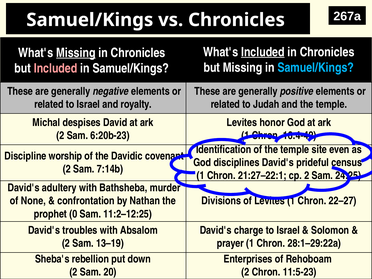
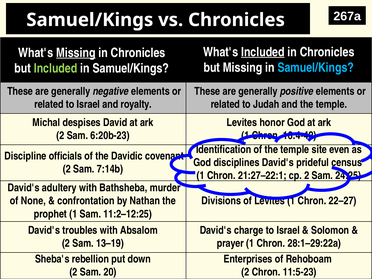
Included colour: pink -> light green (56, 68)
worship: worship -> officials (65, 156)
prophet 0: 0 -> 1 (73, 214)
